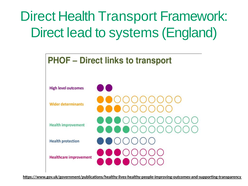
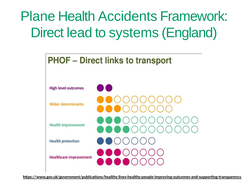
Direct: Direct -> Plane (38, 16)
Transport: Transport -> Accidents (128, 16)
